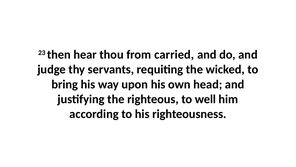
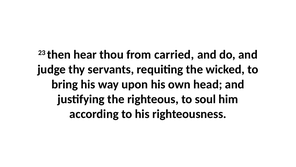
well: well -> soul (205, 99)
